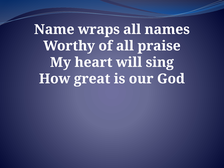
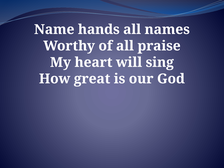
wraps: wraps -> hands (99, 29)
